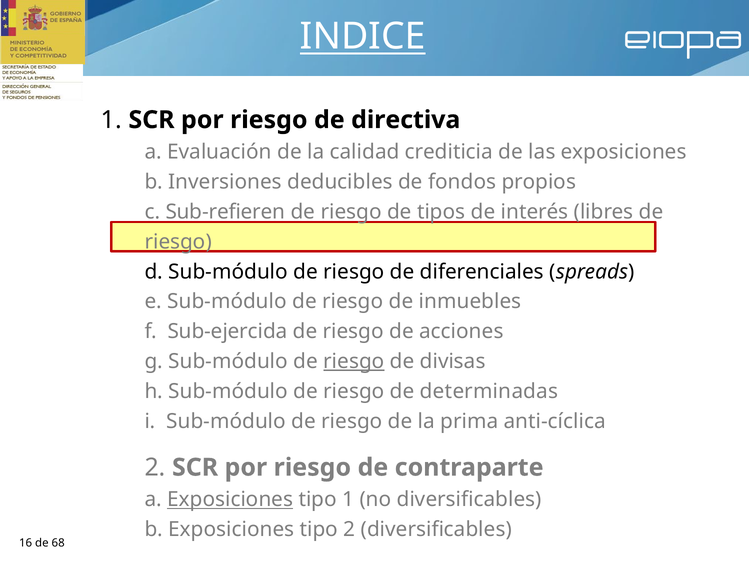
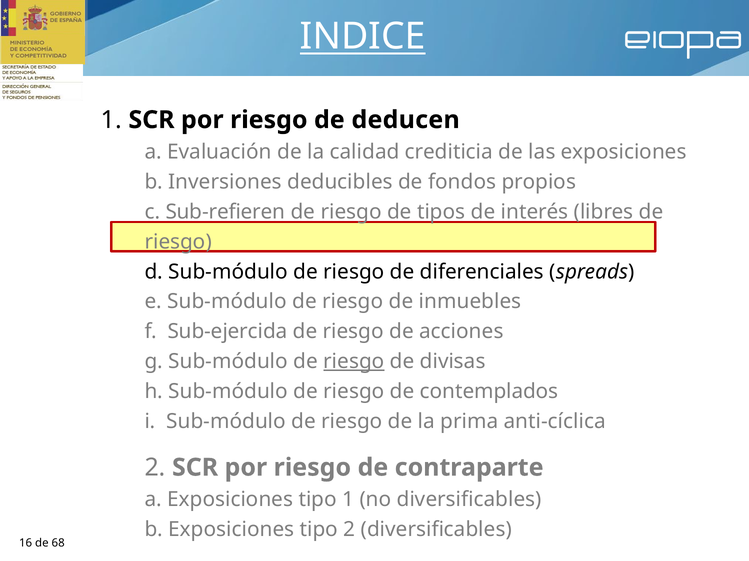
directiva: directiva -> deducen (406, 120)
determinadas: determinadas -> contemplados (489, 392)
Exposiciones underline: present -> none (230, 500)
